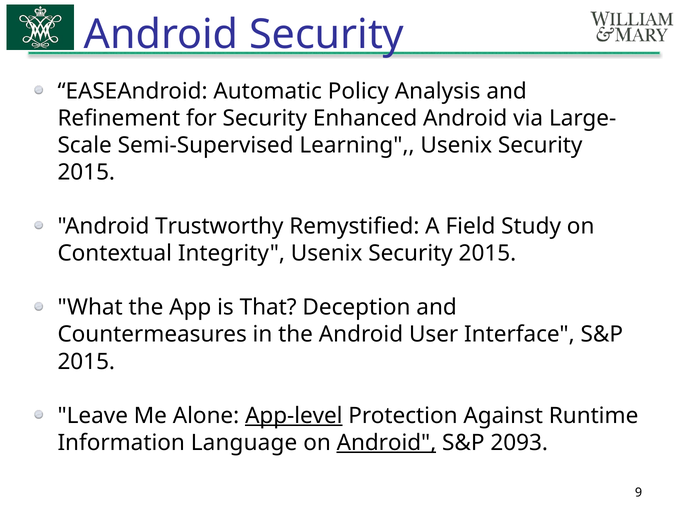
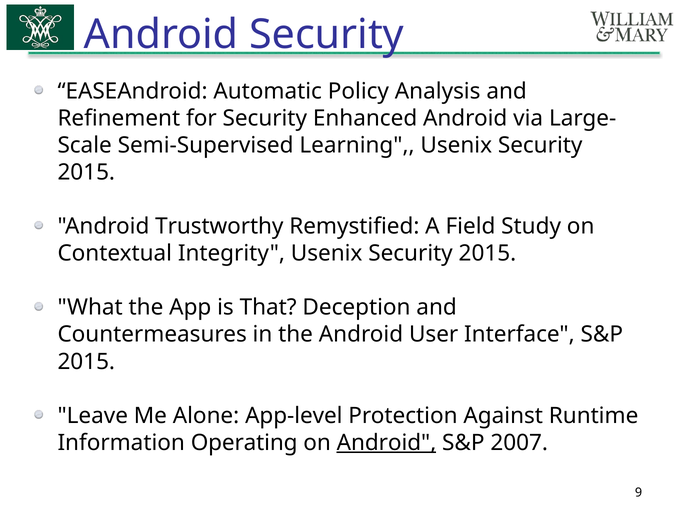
App-level underline: present -> none (294, 416)
Language: Language -> Operating (244, 443)
2093: 2093 -> 2007 (519, 443)
